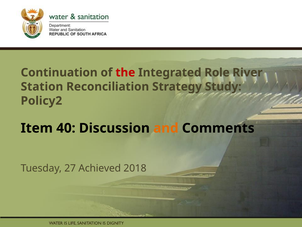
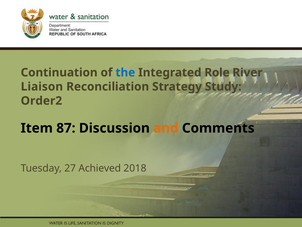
the colour: red -> blue (125, 72)
Station: Station -> Liaison (42, 86)
Policy2: Policy2 -> Order2 (41, 101)
40: 40 -> 87 (66, 128)
